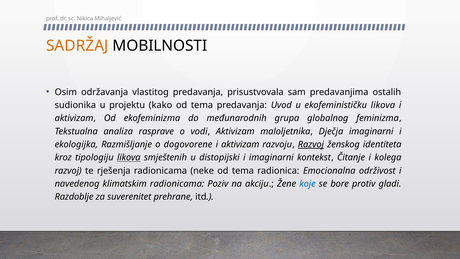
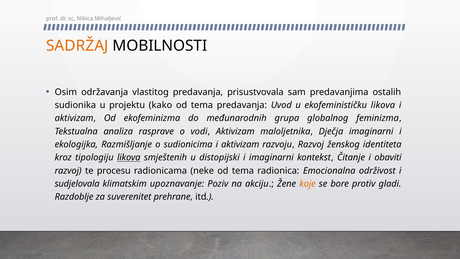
dogovorene: dogovorene -> sudionicima (188, 144)
Razvoj underline: present -> none (311, 144)
kolega: kolega -> obaviti (388, 157)
rješenja: rješenja -> procesu (114, 171)
navedenog: navedenog -> sudjelovala (77, 184)
klimatskim radionicama: radionicama -> upoznavanje (177, 184)
koje colour: blue -> orange (307, 184)
